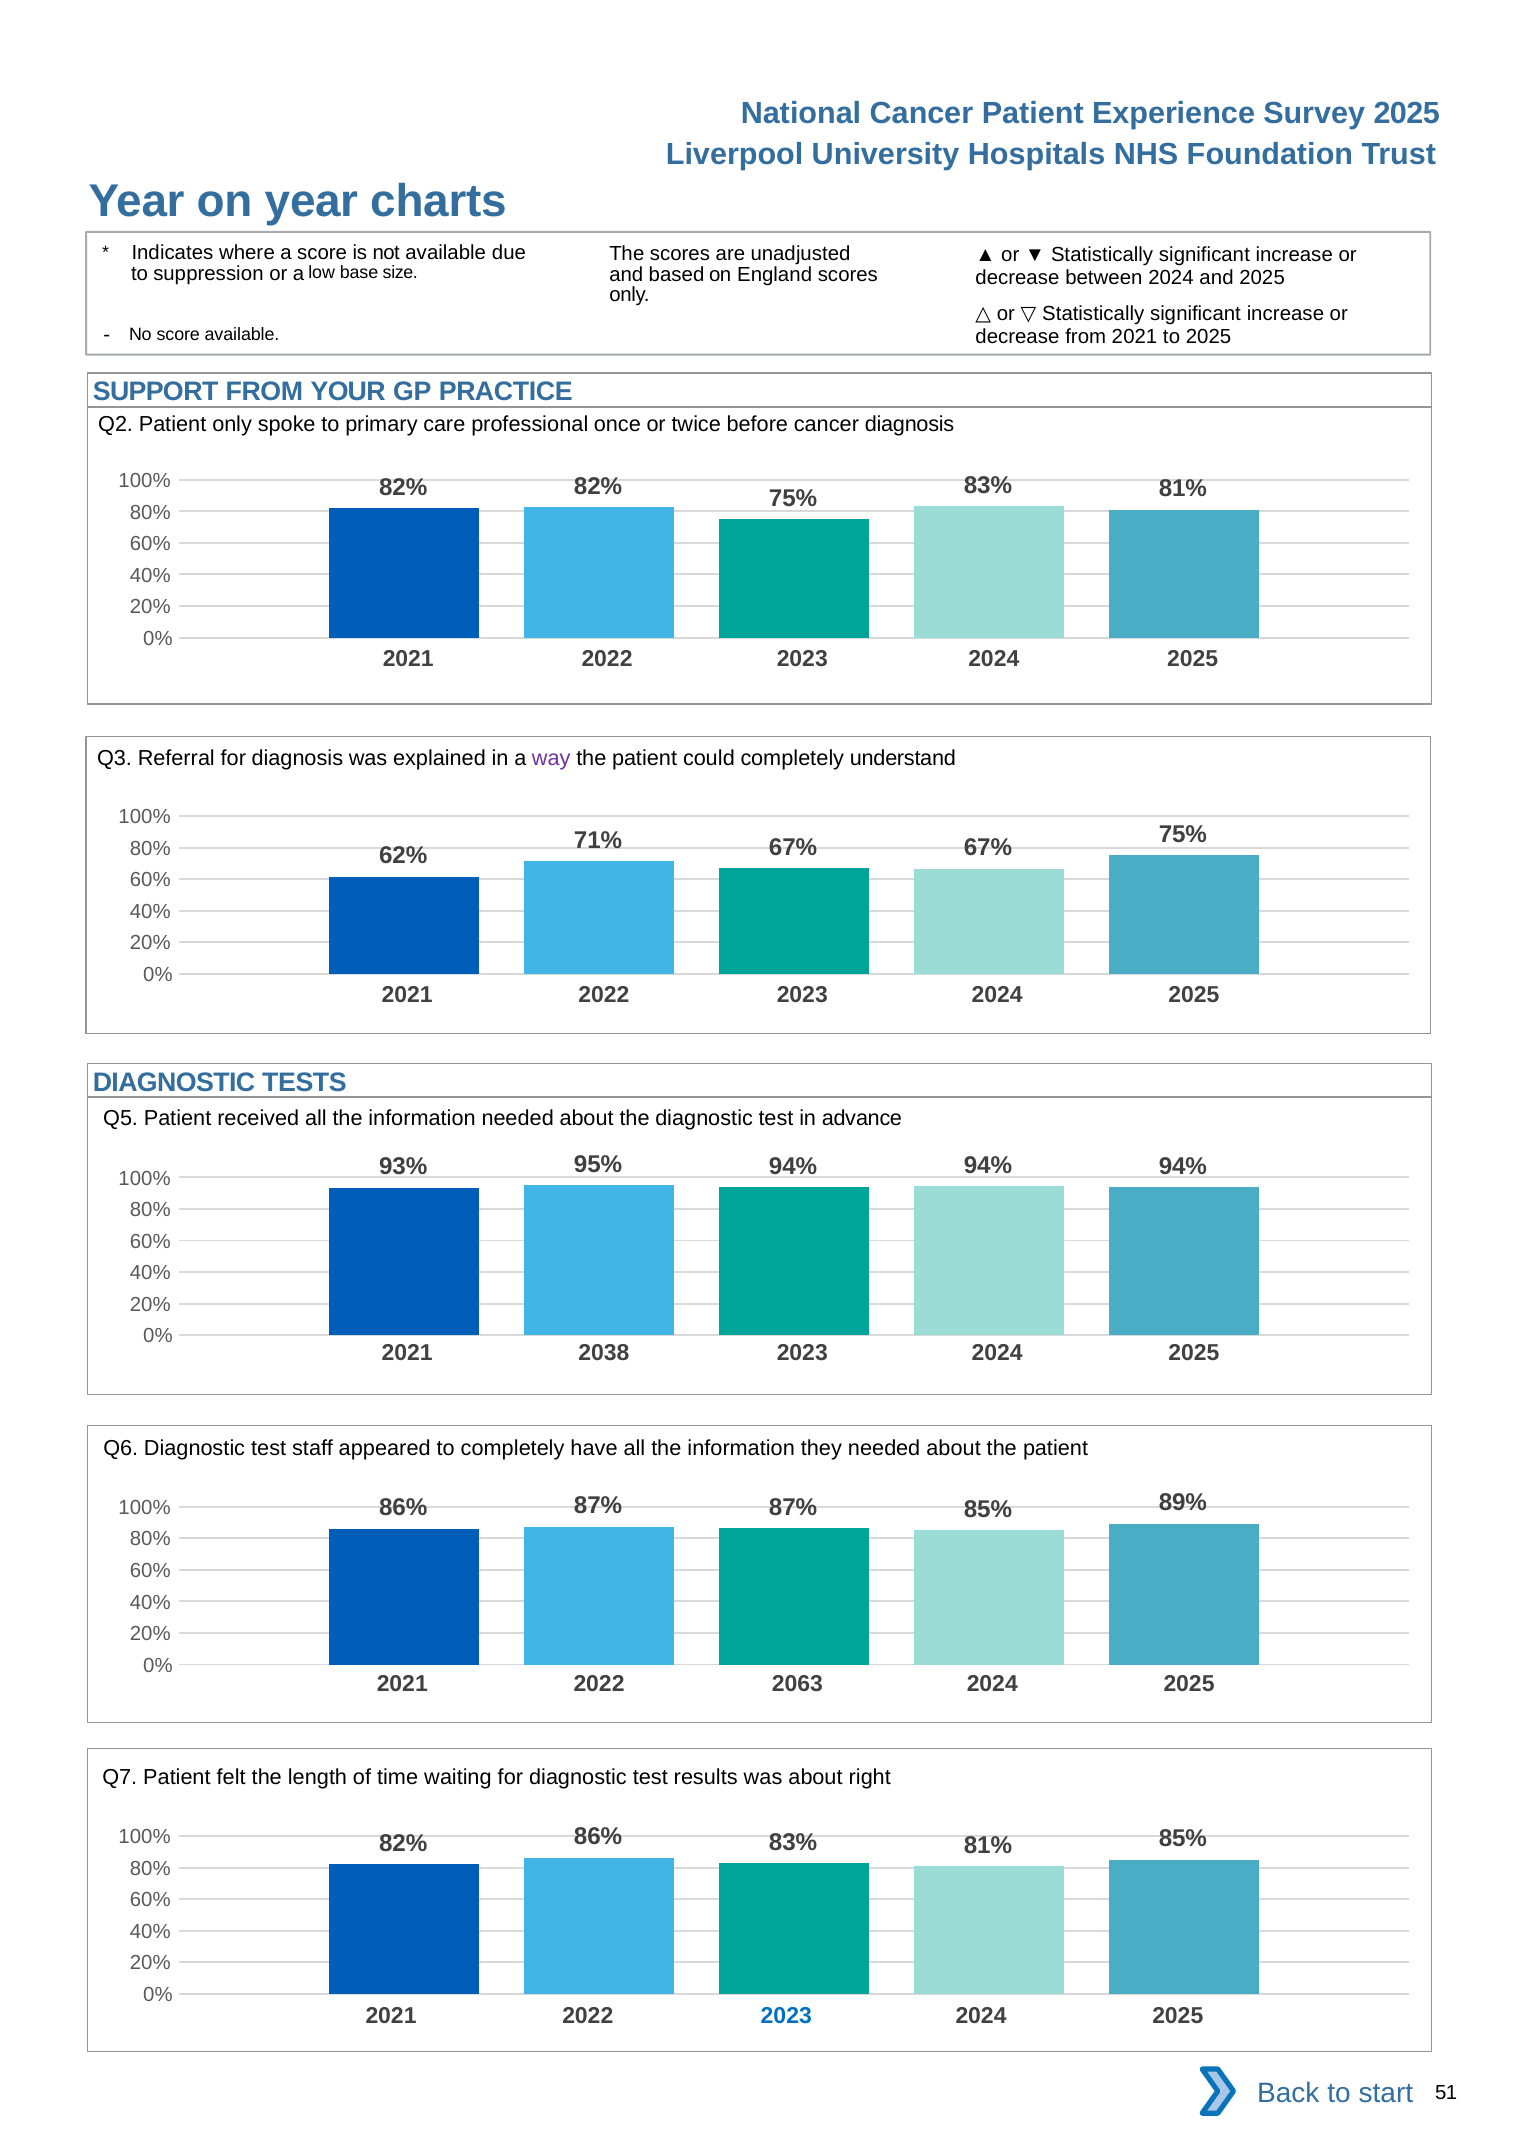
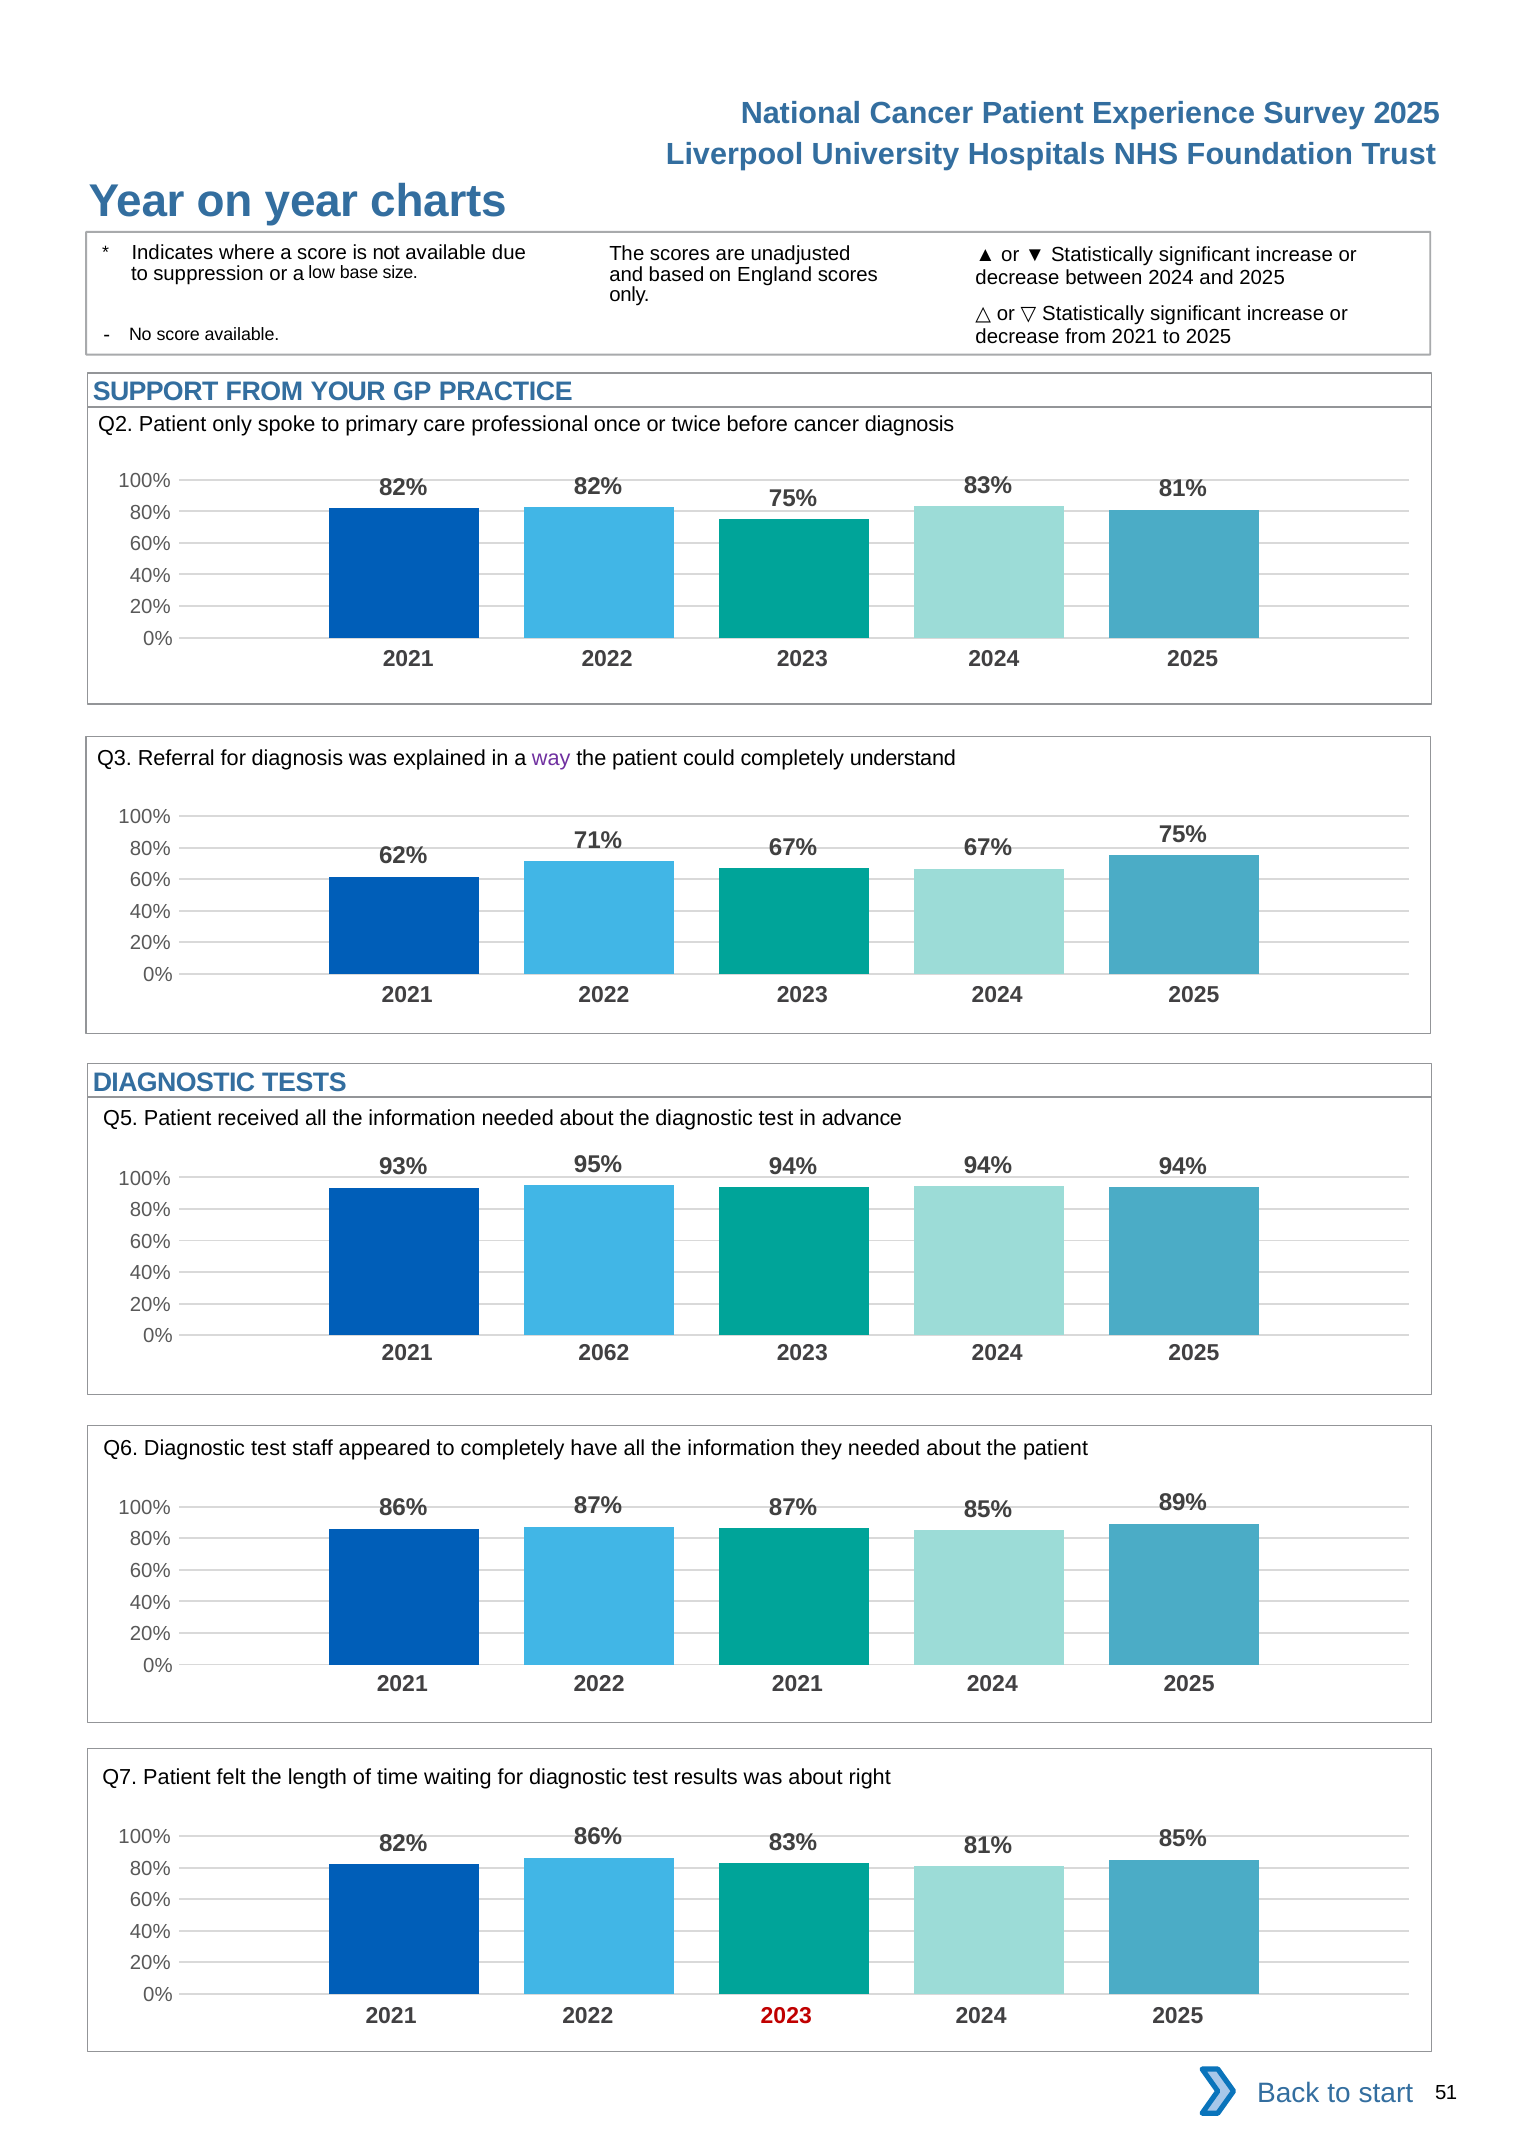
2038: 2038 -> 2062 (604, 1354)
2022 2063: 2063 -> 2021 (797, 1684)
2023 colour: blue -> red (786, 2017)
